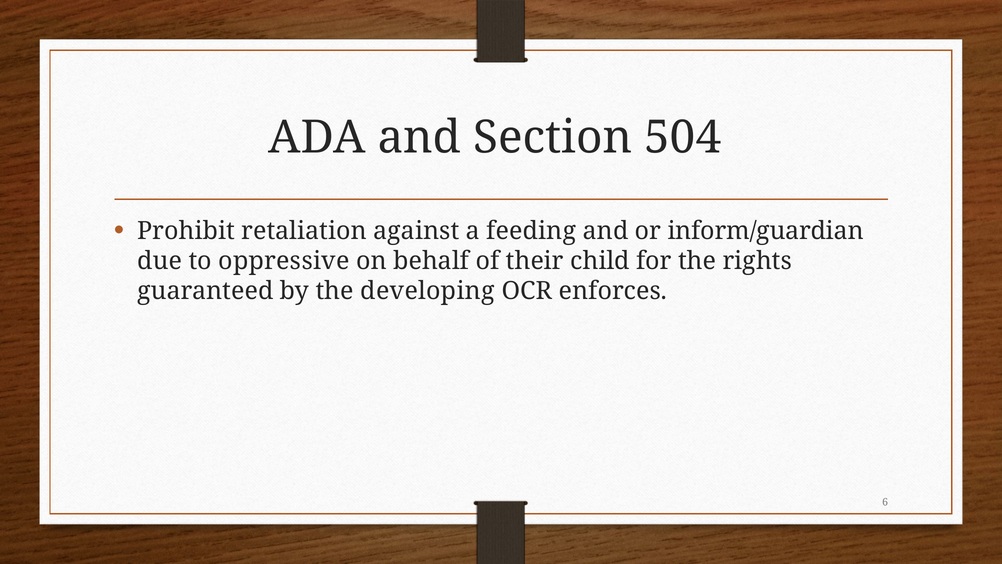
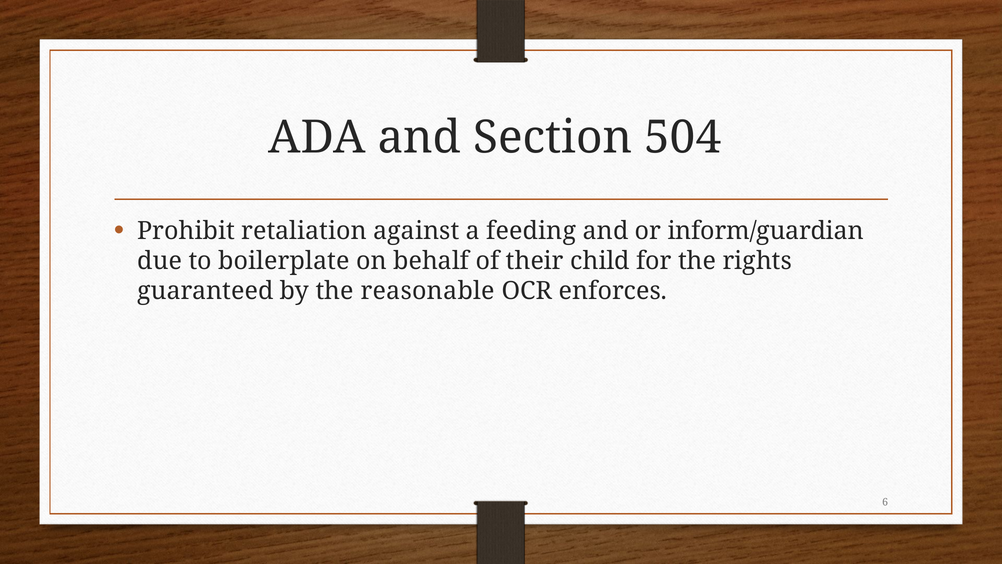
oppressive: oppressive -> boilerplate (284, 261)
developing: developing -> reasonable (428, 291)
